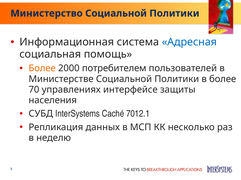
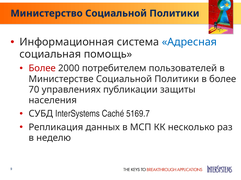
Более colour: orange -> red (42, 69)
интерфейсе: интерфейсе -> публикации (130, 90)
7012.1: 7012.1 -> 5169.7 (138, 114)
